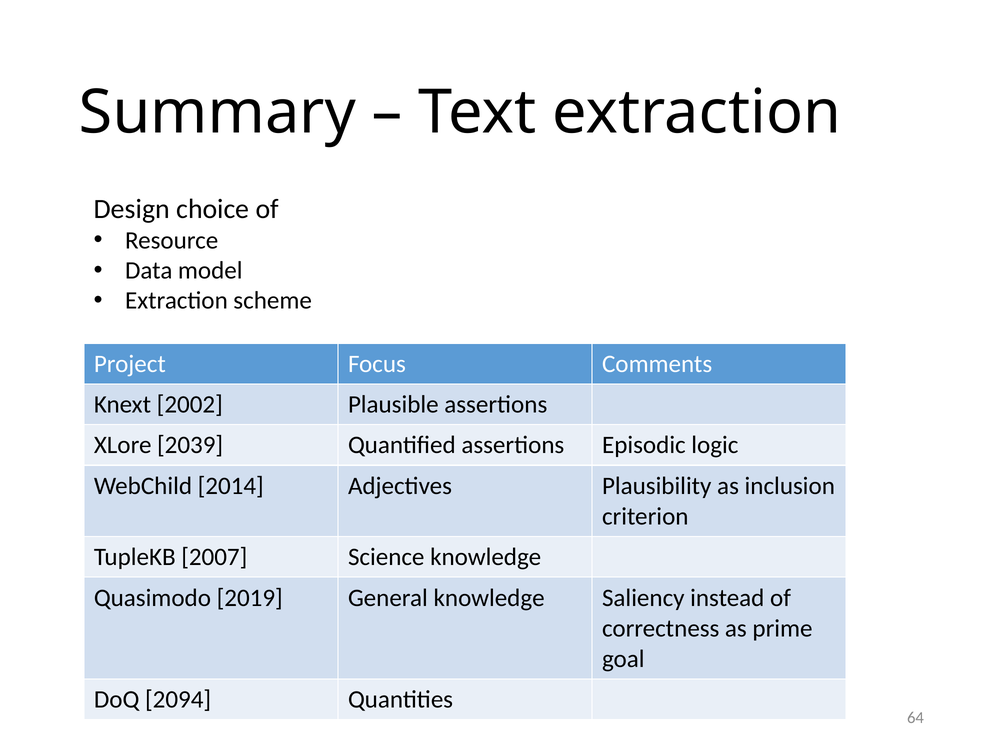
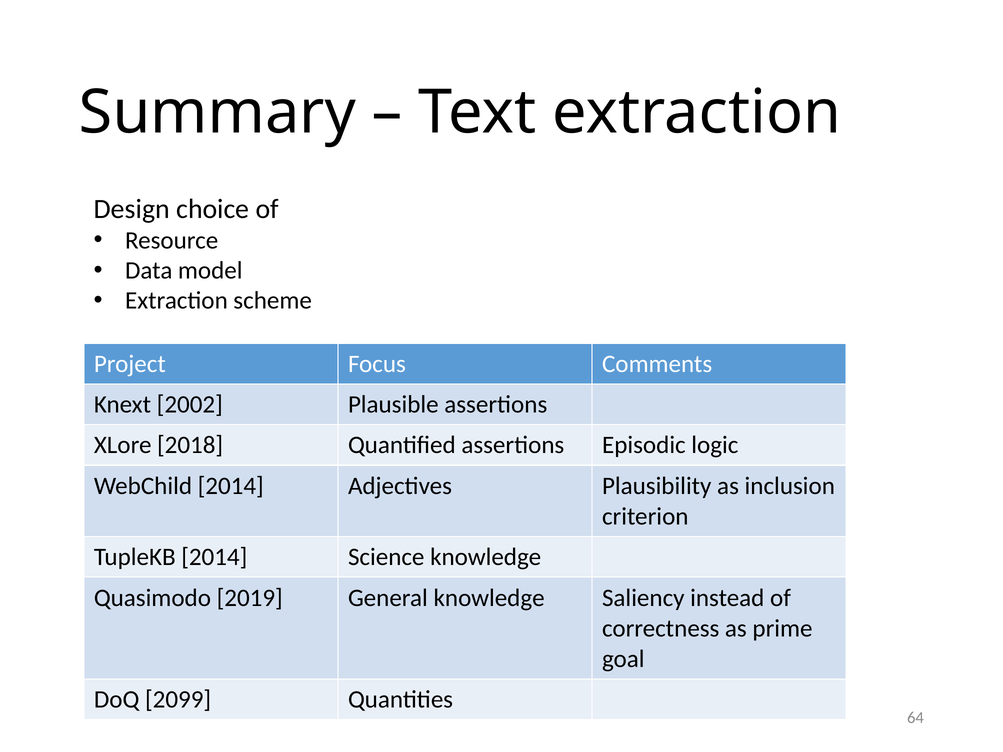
2039: 2039 -> 2018 (190, 445)
TupleKB 2007: 2007 -> 2014 (214, 557)
2094: 2094 -> 2099 (178, 700)
